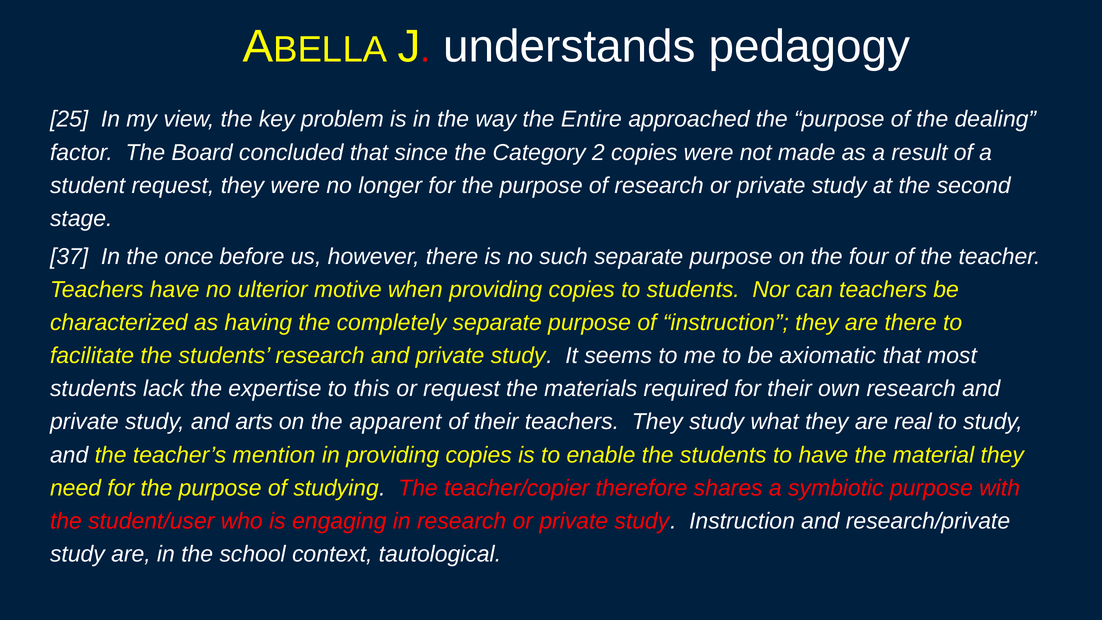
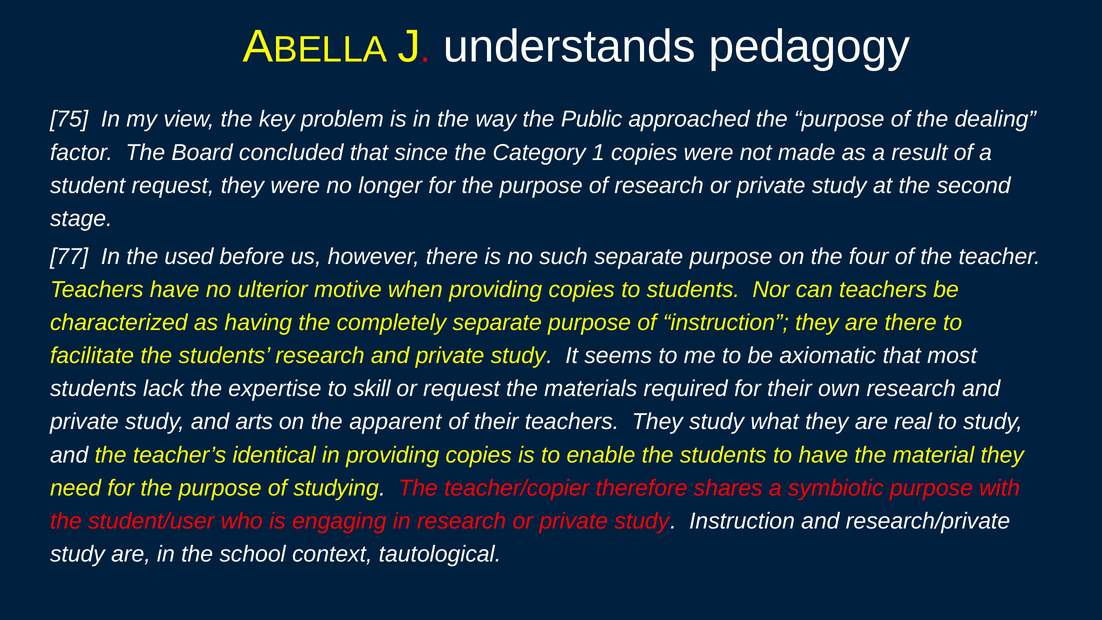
25: 25 -> 75 (69, 119)
Entire: Entire -> Public (592, 119)
2: 2 -> 1 (598, 152)
37: 37 -> 77 (69, 257)
once: once -> used (189, 257)
this: this -> skill (372, 389)
mention: mention -> identical (274, 455)
